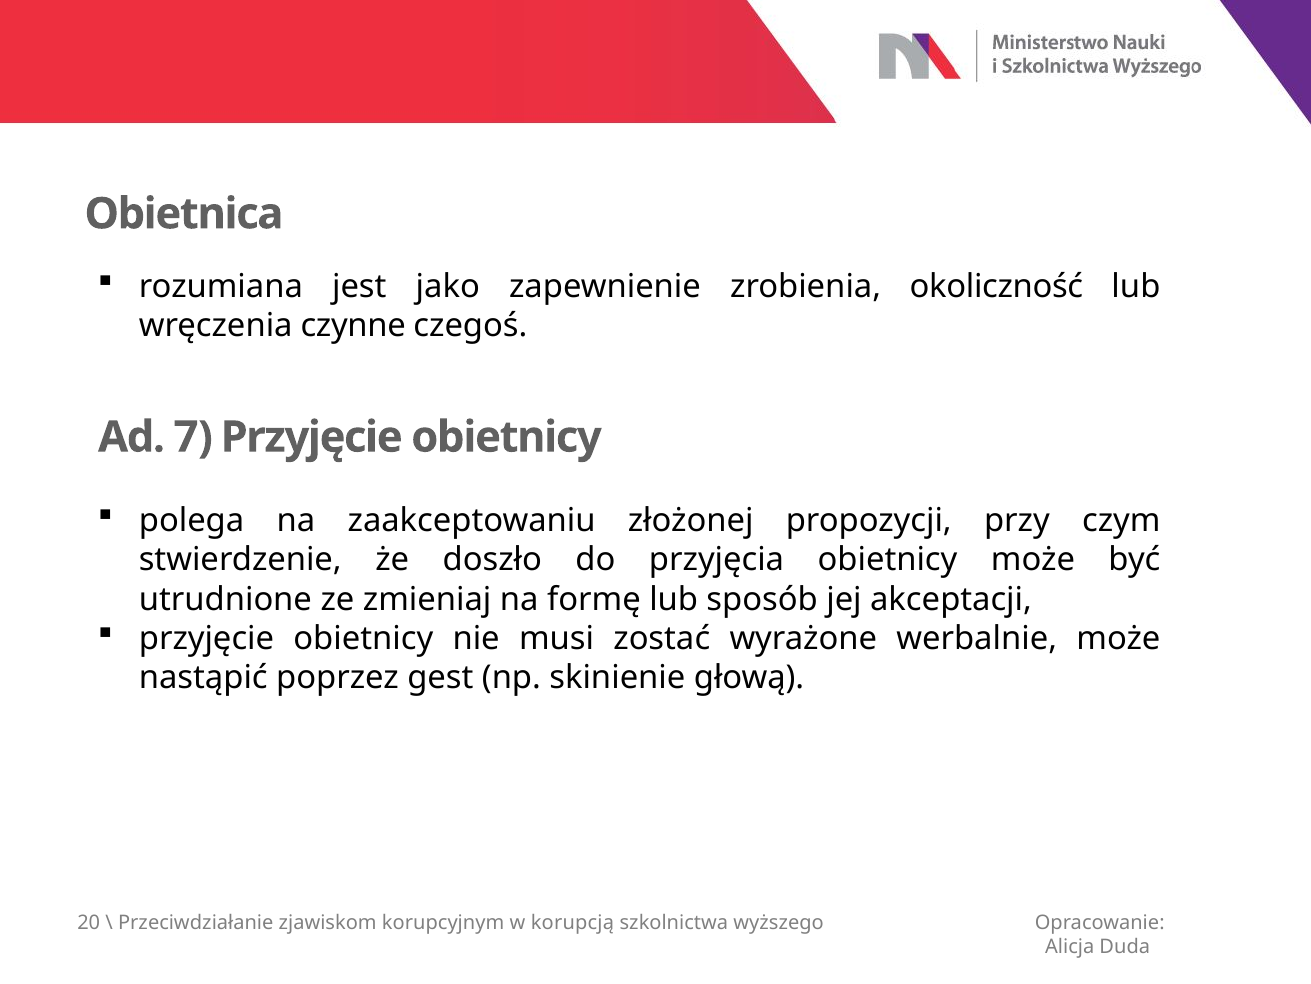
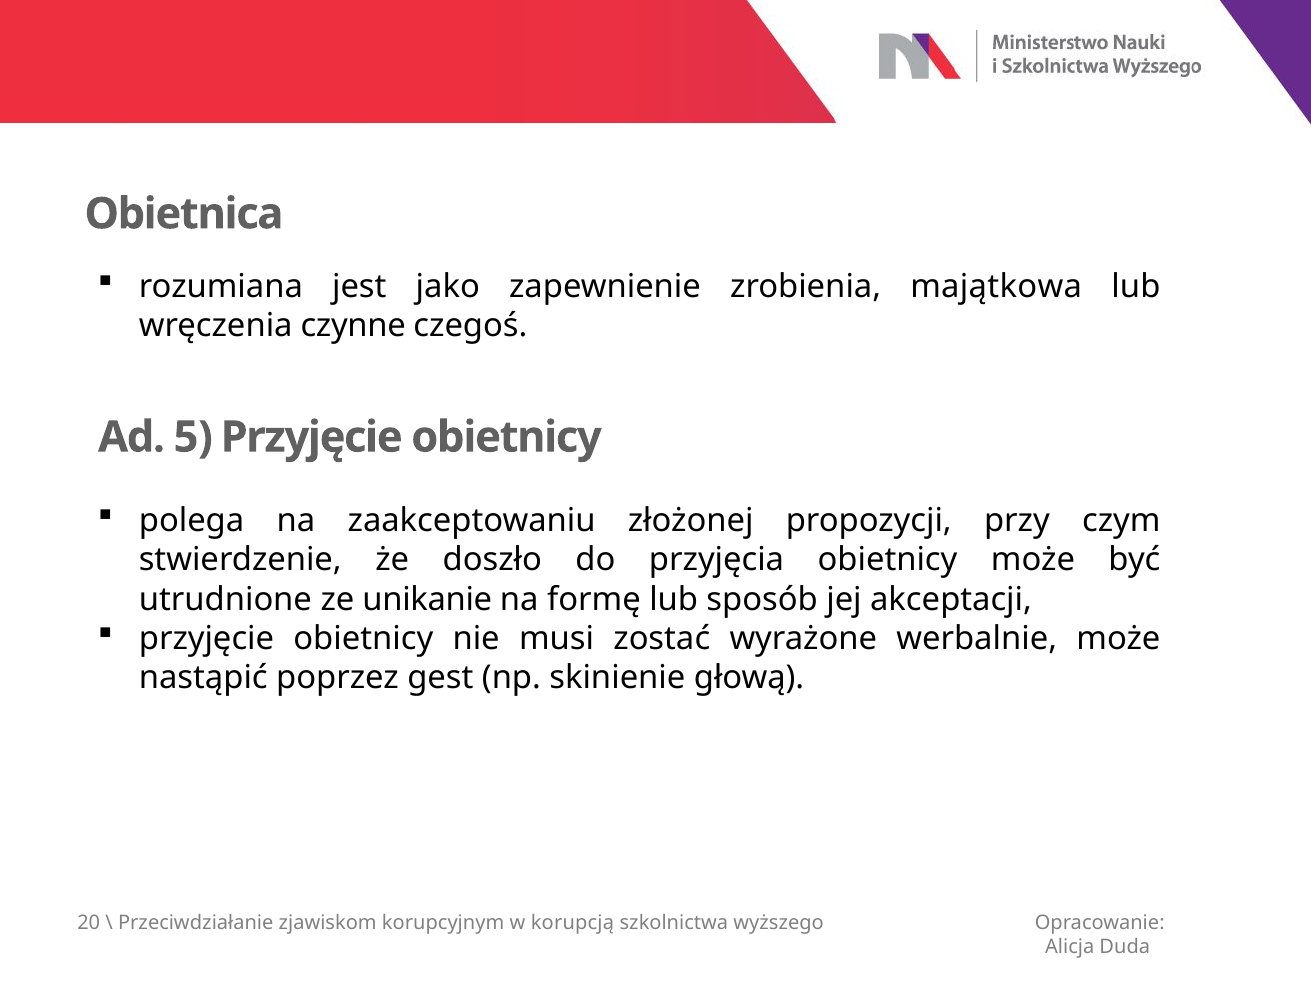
okoliczność: okoliczność -> majątkowa (996, 286)
7: 7 -> 5 (193, 437)
zmieniaj: zmieniaj -> unikanie (427, 599)
